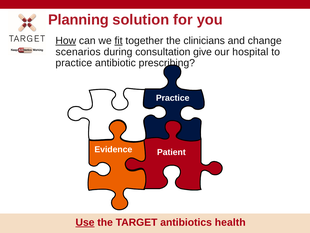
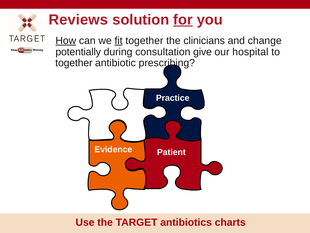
Planning: Planning -> Reviews (78, 20)
for underline: none -> present (183, 20)
scenarios: scenarios -> potentially (78, 52)
practice: practice -> together (74, 63)
Use underline: present -> none (85, 222)
health: health -> charts (230, 222)
